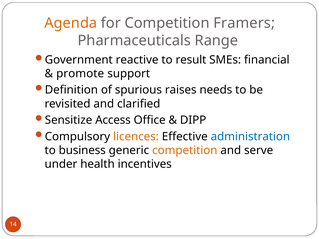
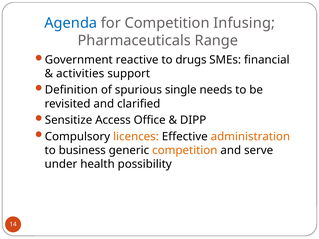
Agenda colour: orange -> blue (71, 23)
Framers: Framers -> Infusing (244, 23)
result: result -> drugs (191, 60)
promote: promote -> activities (80, 74)
raises: raises -> single (181, 90)
administration colour: blue -> orange (250, 137)
incentives: incentives -> possibility (145, 164)
